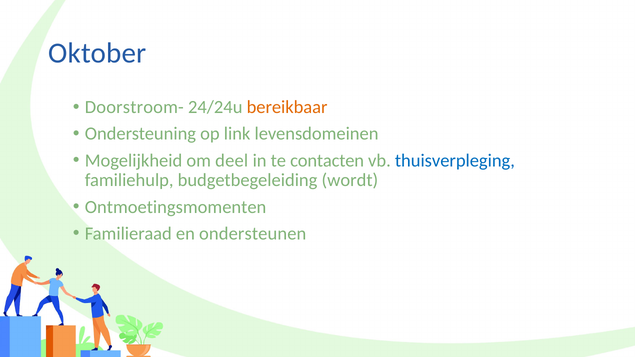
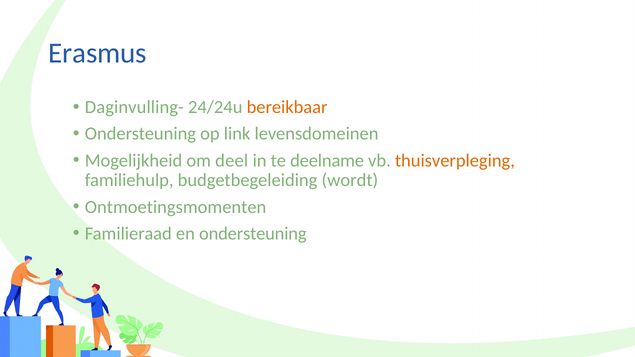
Oktober: Oktober -> Erasmus (98, 53)
Doorstroom-: Doorstroom- -> Daginvulling- (134, 107)
contacten: contacten -> deelname (327, 160)
thuisverpleging colour: blue -> orange (455, 160)
en ondersteunen: ondersteunen -> ondersteuning (253, 234)
